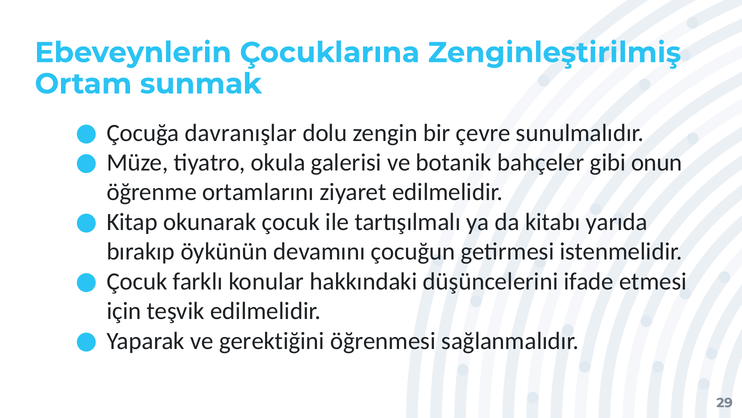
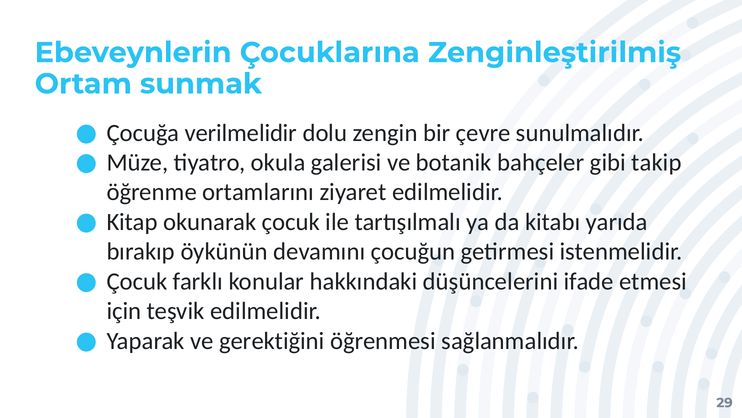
davranışlar: davranışlar -> verilmelidir (241, 133)
onun: onun -> takip (657, 162)
